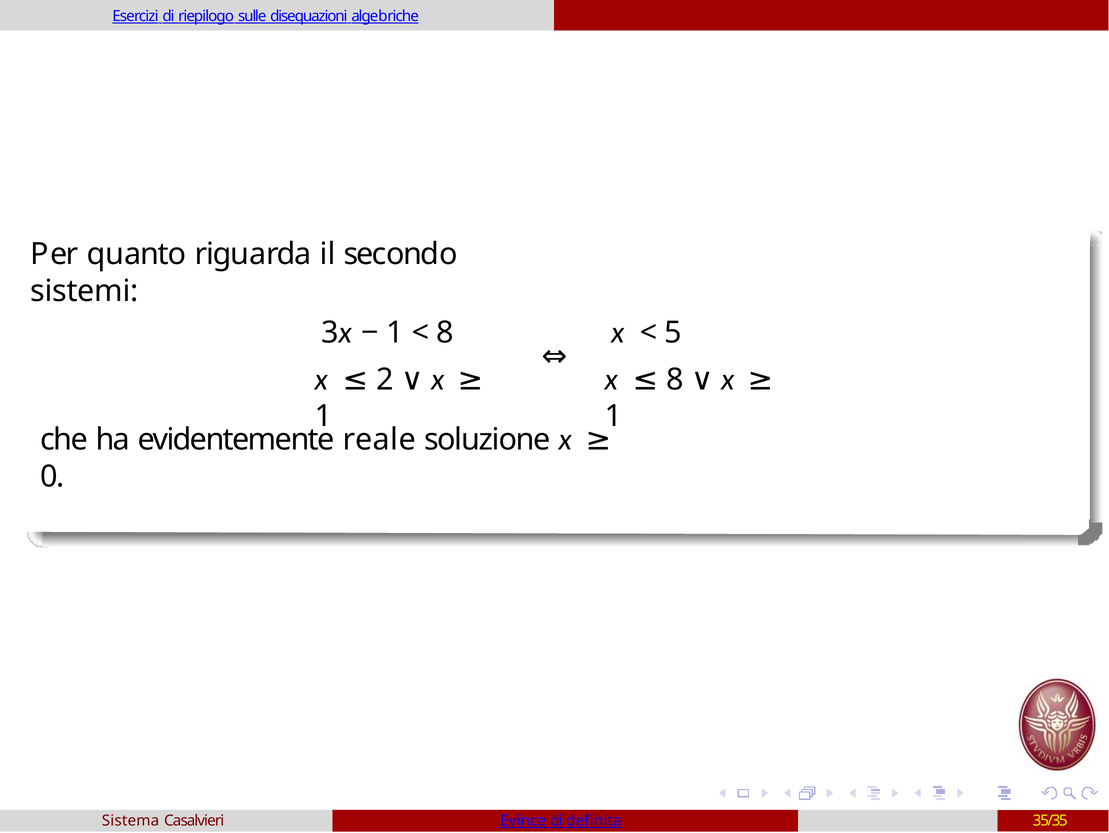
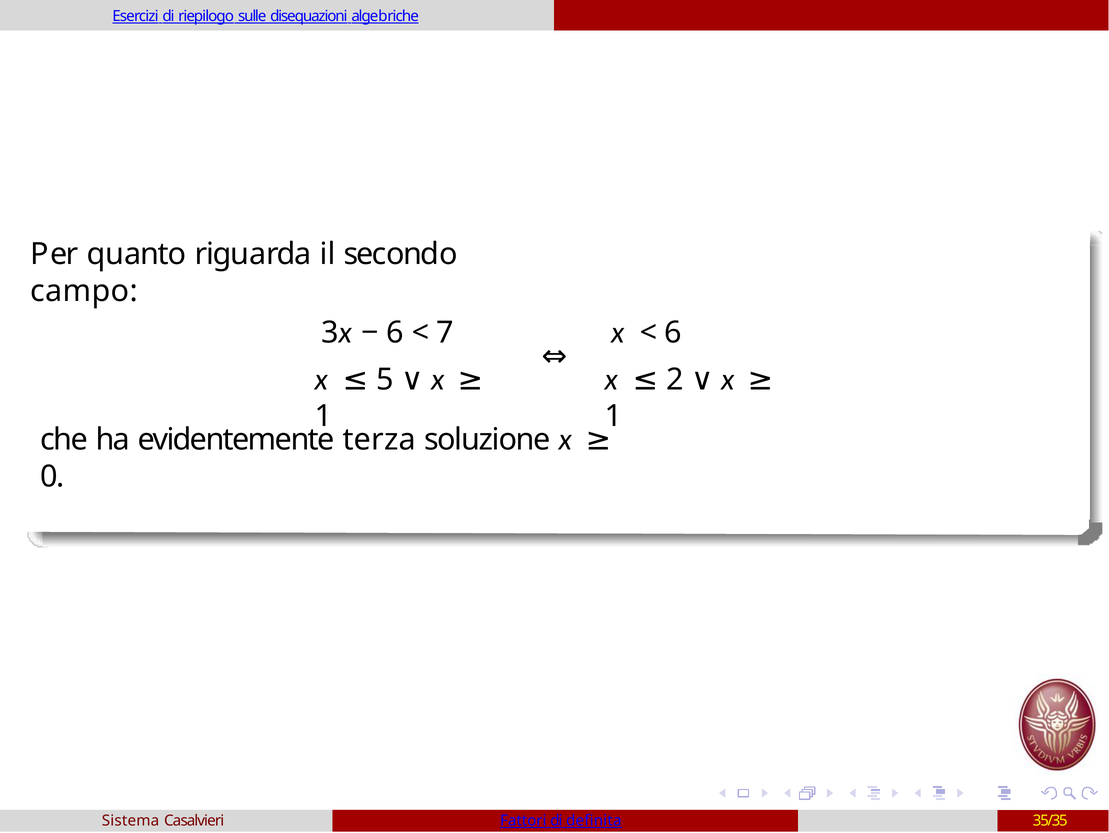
sistemi: sistemi -> campo (84, 291)
1: 1 -> 6 (395, 332)
8: 8 -> 7 (445, 332)
5: 5 -> 6 (673, 332)
2: 2 -> 5 (385, 379)
8: 8 -> 2 (675, 379)
reale: reale -> terza (379, 439)
Evince: Evince -> Fattori (523, 820)
